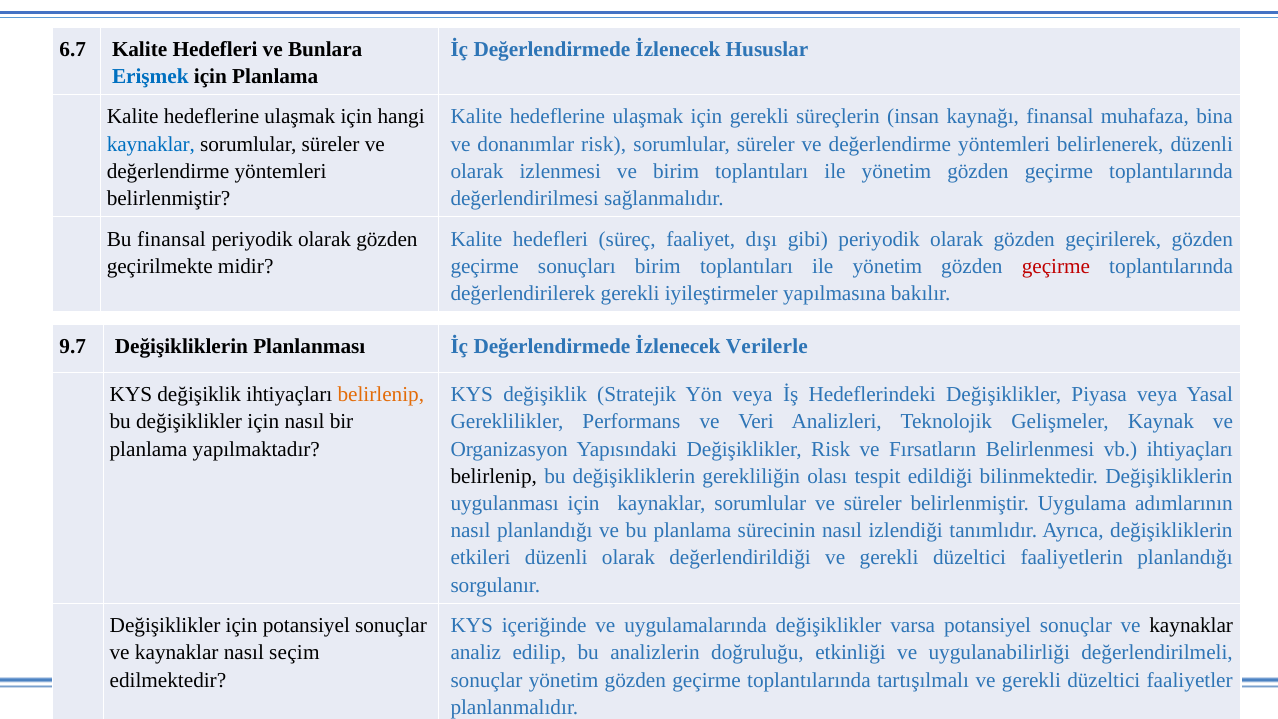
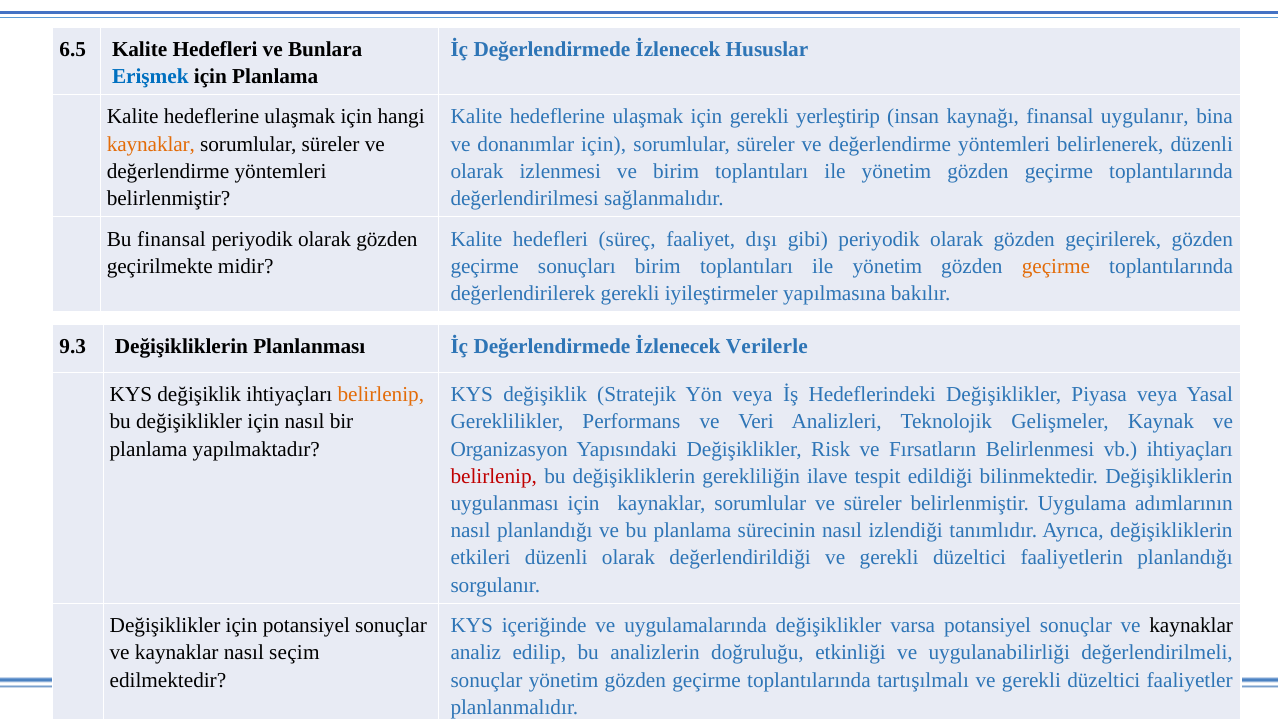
6.7: 6.7 -> 6.5 (73, 49)
süreçlerin: süreçlerin -> yerleştirip (838, 117)
muhafaza: muhafaza -> uygulanır (1145, 117)
kaynaklar colour: blue -> orange (151, 144)
donanımlar risk: risk -> için (604, 144)
geçirme colour: red -> orange (1056, 266)
9.7: 9.7 -> 9.3 (73, 346)
belirlenip colour: black -> red (494, 476)
olası: olası -> ilave (827, 476)
